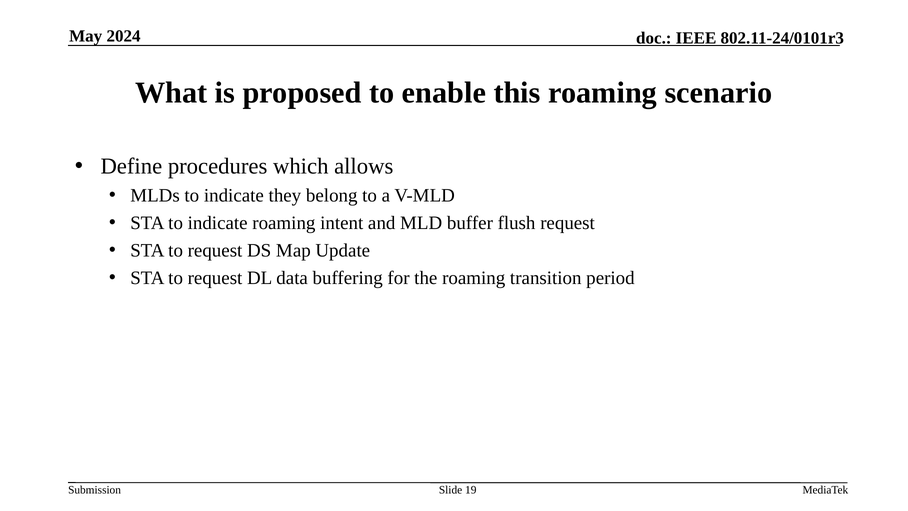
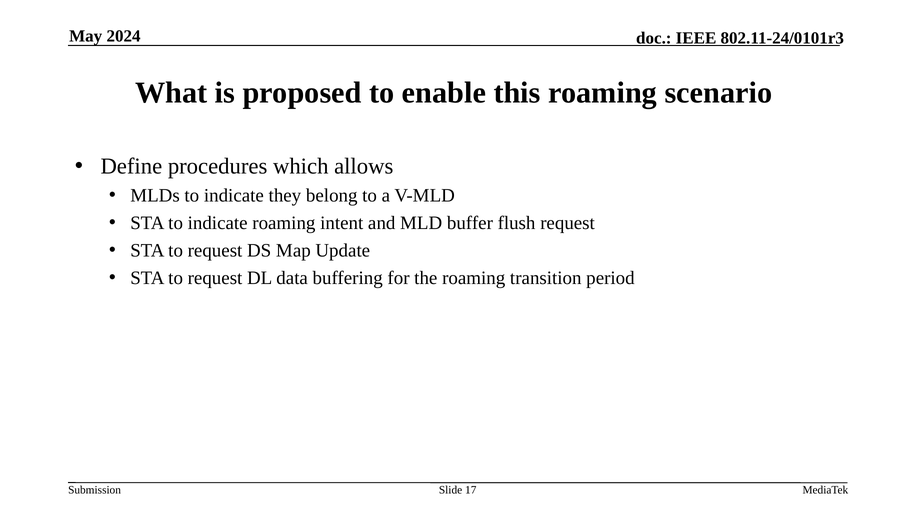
19: 19 -> 17 (471, 490)
